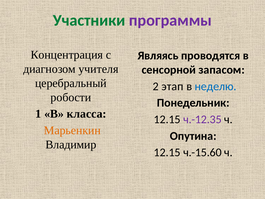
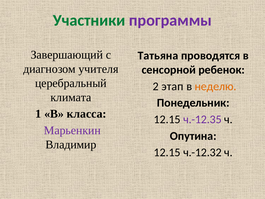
Концентрация: Концентрация -> Завершающий (67, 55)
Являясь: Являясь -> Татьяна (158, 56)
запасом: запасом -> ребенок (222, 70)
неделю colour: blue -> orange (216, 86)
робости: робости -> климата (71, 97)
Марьенкин colour: orange -> purple (72, 130)
ч.-15.60: ч.-15.60 -> ч.-12.32 (202, 152)
